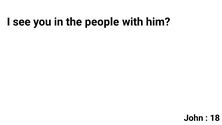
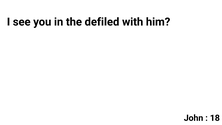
people: people -> defiled (102, 22)
